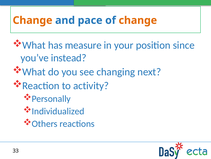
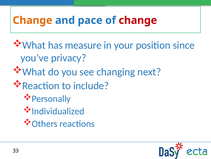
change colour: orange -> red (138, 20)
instead: instead -> privacy (69, 58)
activity: activity -> include (91, 85)
